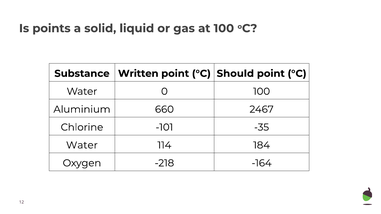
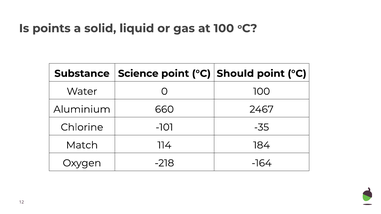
Written: Written -> Science (138, 74)
Water: Water -> Match (82, 145)
